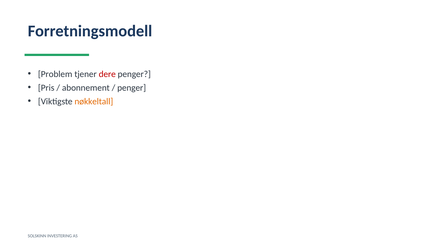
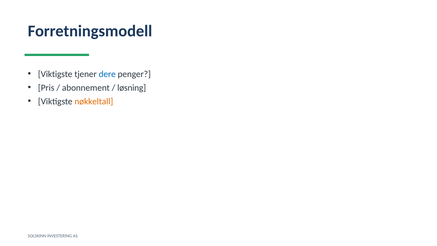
Problem: Problem -> Viktigste (55, 74)
dere colour: red -> blue (107, 74)
penger: penger -> løsning (132, 88)
